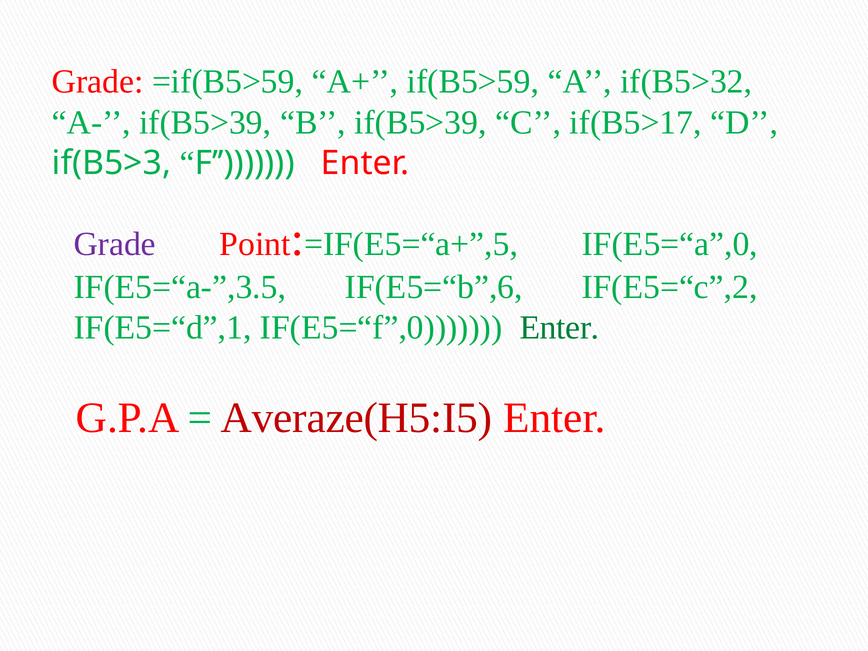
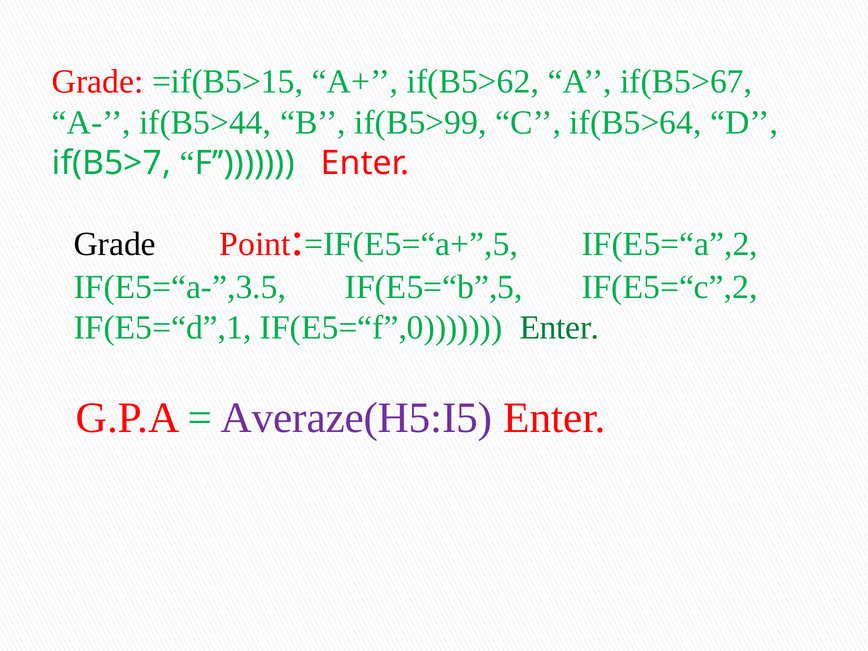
=if(B5>59: =if(B5>59 -> =if(B5>15 (228, 82)
if(B5>59: if(B5>59 -> if(B5>62 (473, 82)
if(B5>32: if(B5>32 -> if(B5>67 (686, 82)
A- if(B5>39: if(B5>39 -> if(B5>44 (205, 122)
B if(B5>39: if(B5>39 -> if(B5>99 (420, 122)
if(B5>17: if(B5>17 -> if(B5>64 (636, 122)
if(B5>3: if(B5>3 -> if(B5>7 (111, 163)
Grade colour: purple -> black (115, 244)
IF(E5=“a”,0: IF(E5=“a”,0 -> IF(E5=“a”,2 (670, 244)
IF(E5=“b”,6: IF(E5=“b”,6 -> IF(E5=“b”,5 (434, 287)
Averaze(H5:I5 colour: red -> purple (357, 418)
